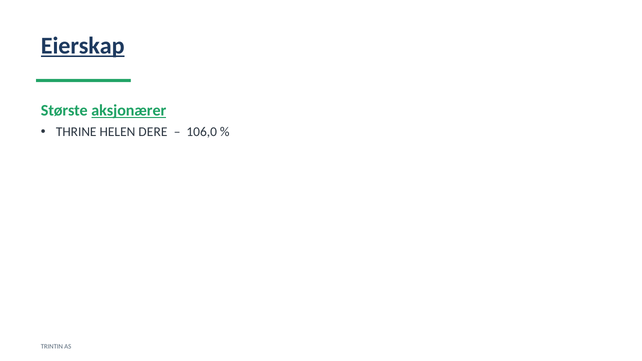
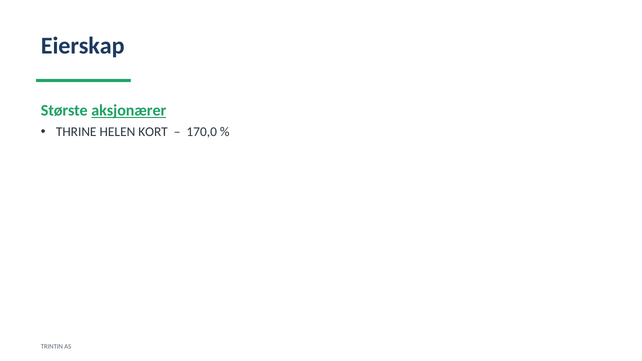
Eierskap underline: present -> none (83, 46)
DERE: DERE -> KORT (153, 132)
106,0: 106,0 -> 170,0 (202, 132)
